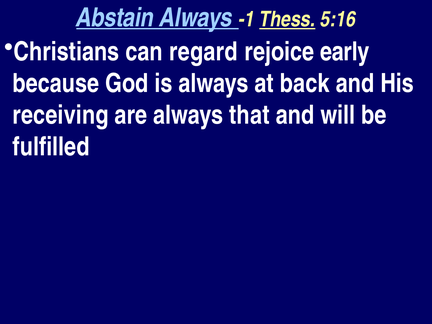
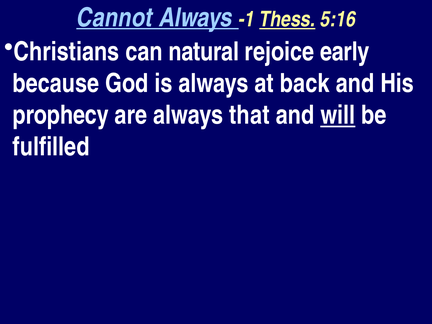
Abstain: Abstain -> Cannot (115, 18)
regard: regard -> natural (204, 52)
receiving: receiving -> prophecy (61, 115)
will underline: none -> present (338, 115)
